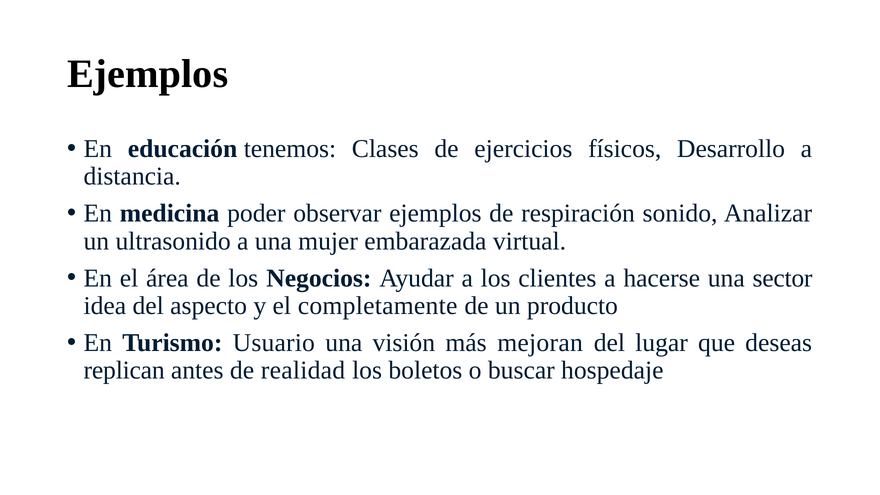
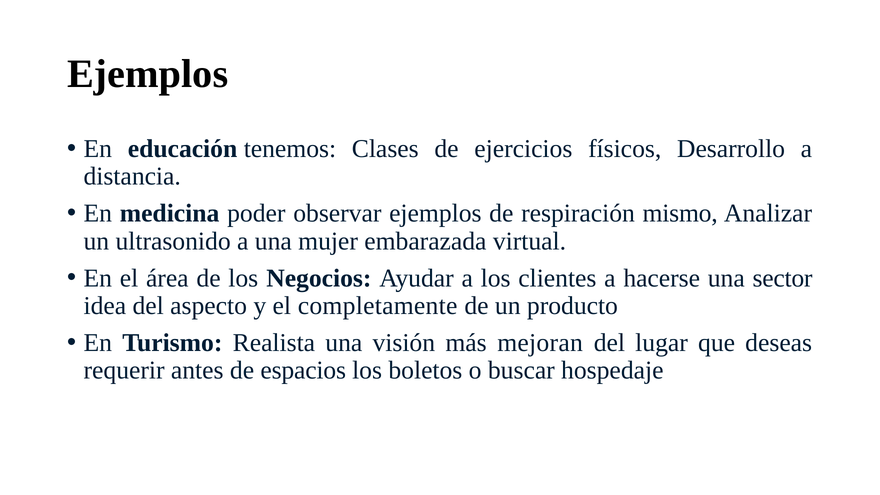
sonido: sonido -> mismo (680, 213)
Usuario: Usuario -> Realista (274, 343)
replican: replican -> requerir (124, 370)
realidad: realidad -> espacios (303, 370)
